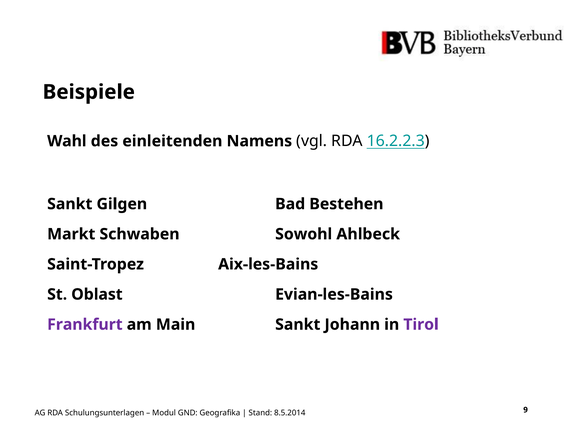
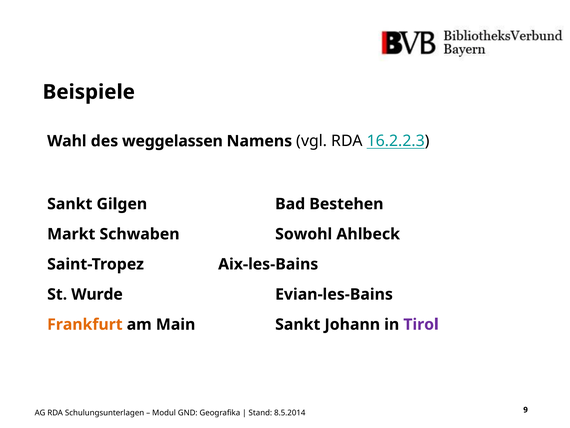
einleitenden: einleitenden -> weggelassen (172, 141)
Oblast: Oblast -> Wurde (97, 294)
Frankfurt colour: purple -> orange (85, 324)
